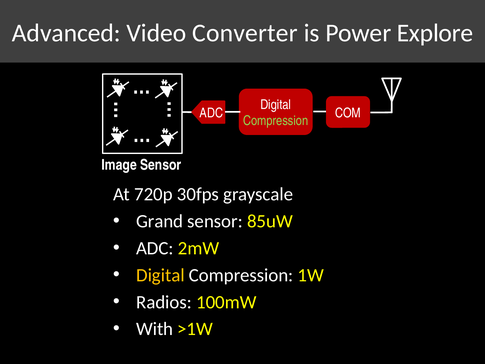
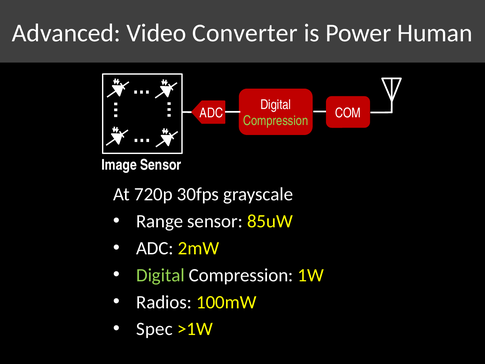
Explore: Explore -> Human (435, 33)
Grand: Grand -> Range (160, 221)
Digital colour: yellow -> light green (160, 275)
With: With -> Spec (154, 329)
